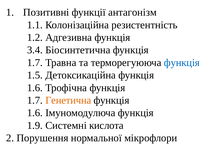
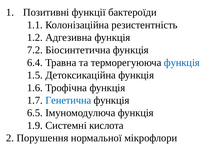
антагонізм: антагонізм -> бактероїди (132, 12)
3.4: 3.4 -> 7.2 (35, 50)
1.7: 1.7 -> 6.4 (35, 62)
Генетична colour: orange -> blue (68, 100)
1.6: 1.6 -> 6.5 (35, 113)
